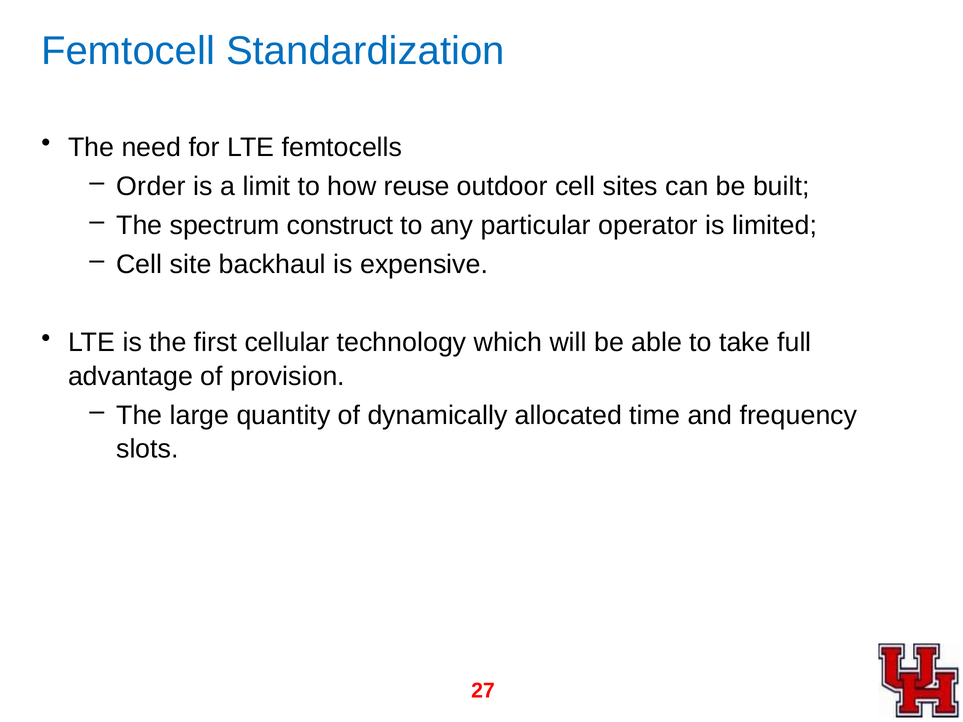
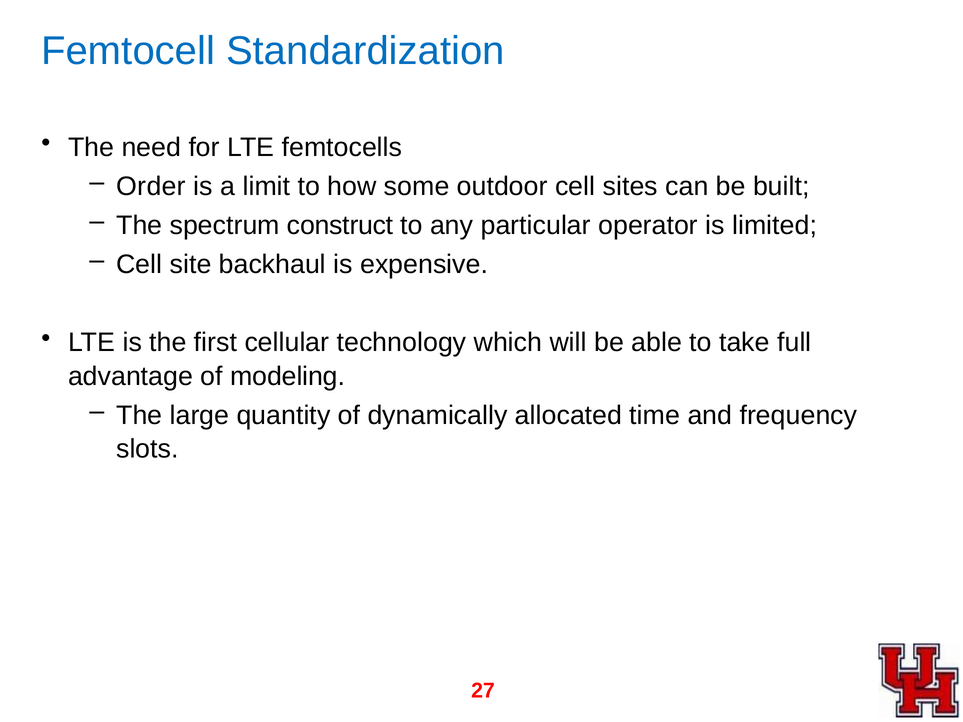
reuse: reuse -> some (417, 186)
provision: provision -> modeling (288, 376)
